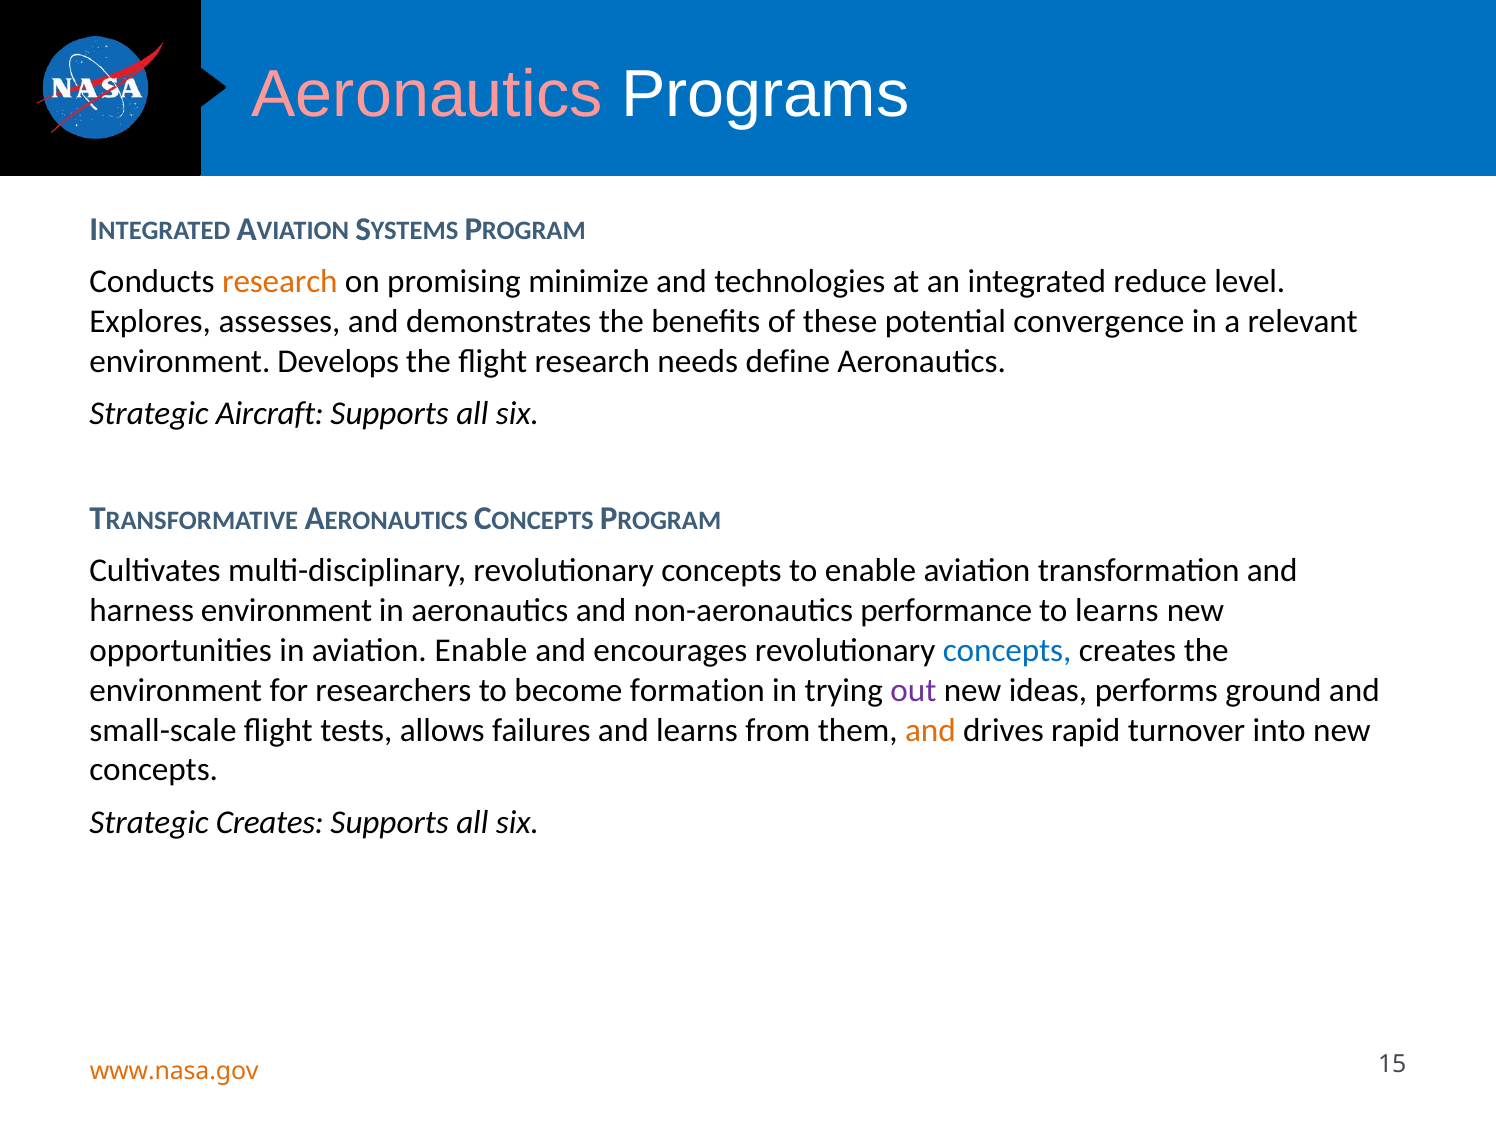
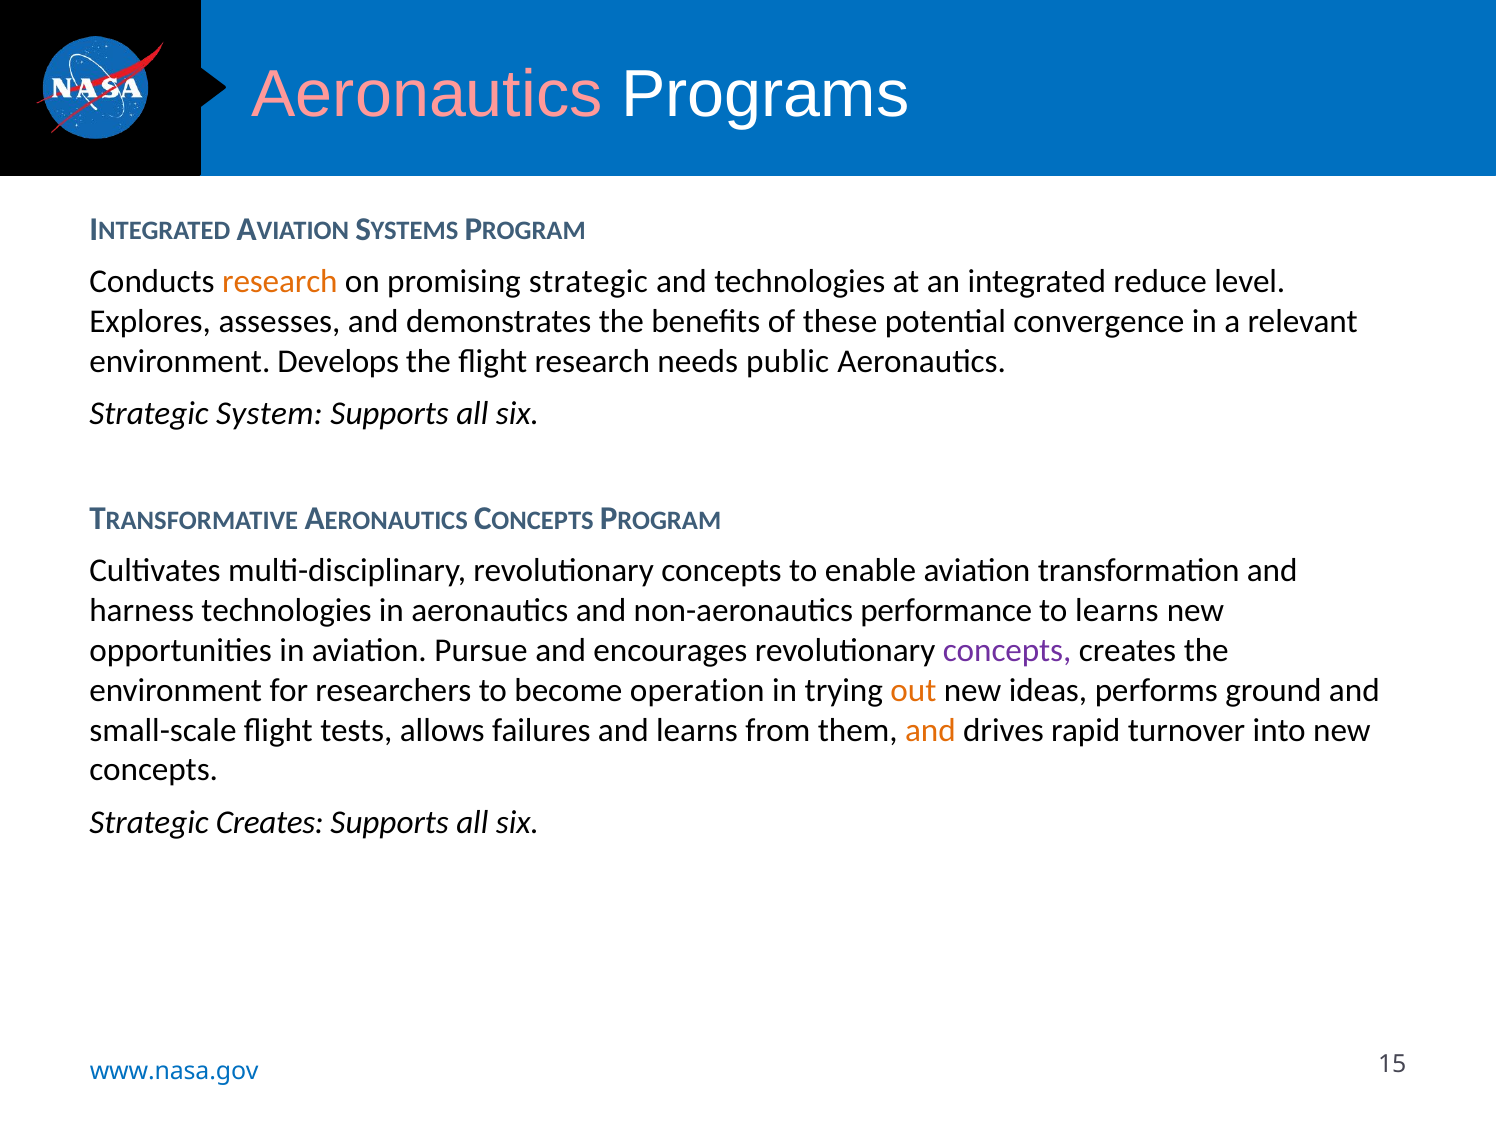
promising minimize: minimize -> strategic (588, 281)
define: define -> public (788, 361)
Aircraft: Aircraft -> System (269, 414)
harness environment: environment -> technologies (287, 610)
aviation Enable: Enable -> Pursue (481, 650)
concepts colour: blue -> purple (1007, 650)
formation: formation -> operation (697, 690)
out colour: purple -> orange (913, 690)
www.nasa.gov colour: orange -> blue (174, 1071)
